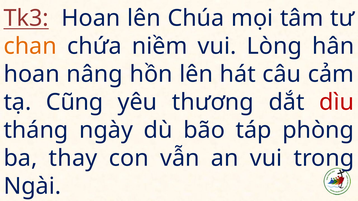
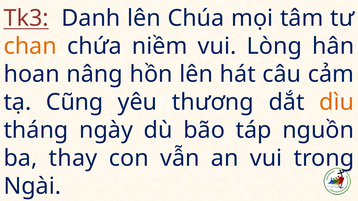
Tk3 Hoan: Hoan -> Danh (91, 18)
dìu colour: red -> orange (337, 102)
phòng: phòng -> nguồn (318, 130)
